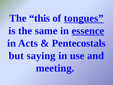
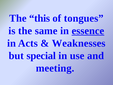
tongues underline: present -> none (84, 18)
Pentecostals: Pentecostals -> Weaknesses (79, 43)
saying: saying -> special (41, 56)
